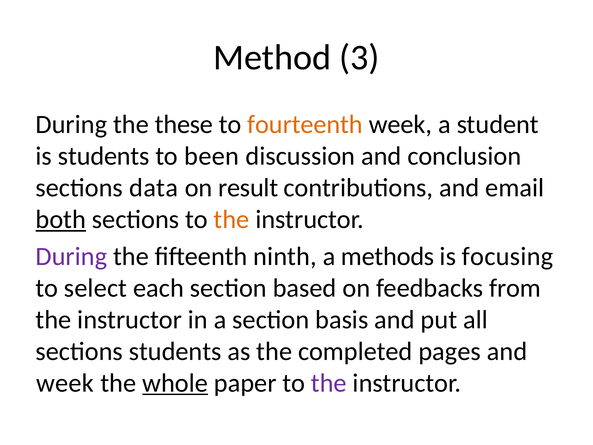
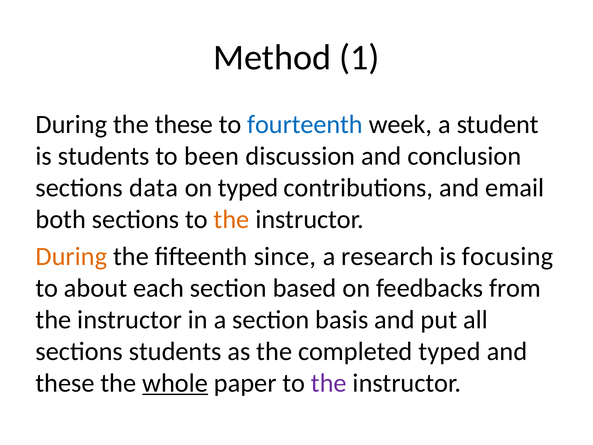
3: 3 -> 1 (359, 57)
fourteenth colour: orange -> blue (305, 124)
on result: result -> typed (248, 188)
both underline: present -> none (61, 219)
During colour: purple -> orange (71, 256)
ninth: ninth -> since (285, 256)
methods: methods -> research (387, 256)
select: select -> about (96, 288)
completed pages: pages -> typed (450, 351)
week: week -> these (65, 383)
